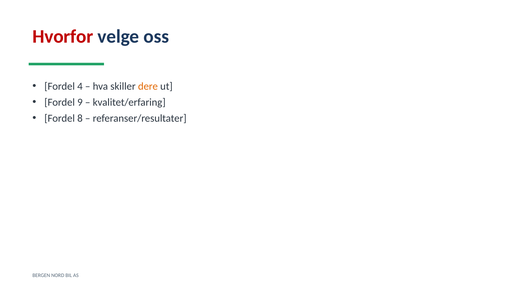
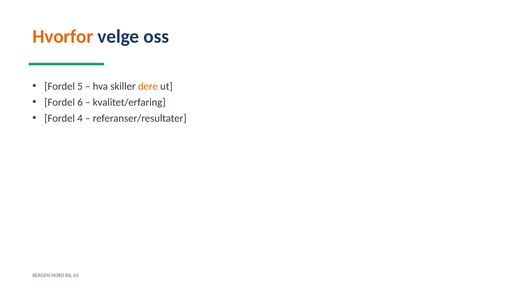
Hvorfor colour: red -> orange (63, 36)
4: 4 -> 5 (80, 86)
9: 9 -> 6 (80, 102)
8: 8 -> 4 (80, 118)
